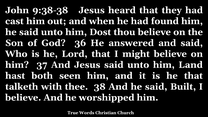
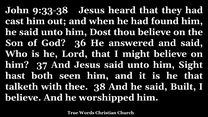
9:38-38: 9:38-38 -> 9:33-38 (50, 10)
Land: Land -> Sight (191, 65)
